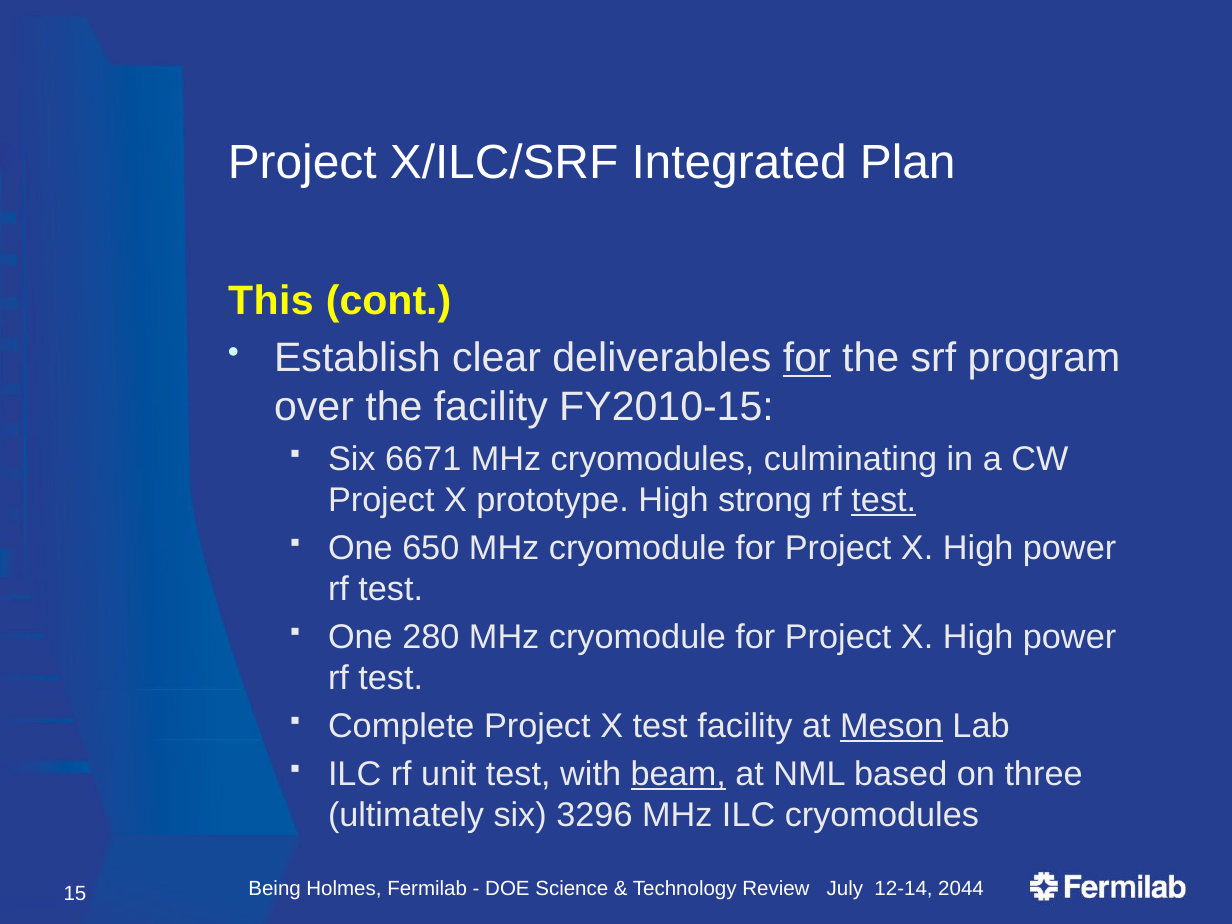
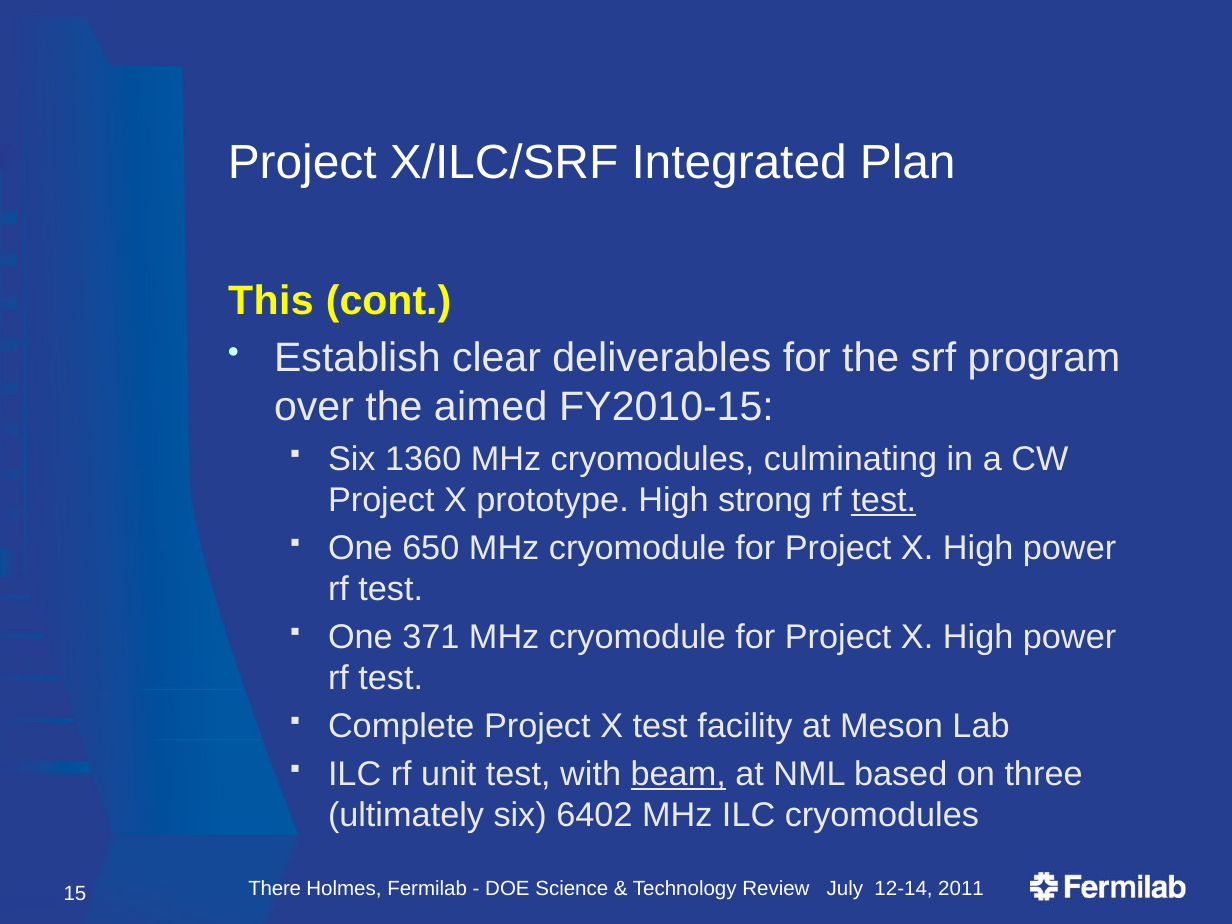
for underline: present -> none (807, 358)
the facility: facility -> aimed (491, 407)
6671: 6671 -> 1360 (423, 459)
280: 280 -> 371 (431, 637)
Meson underline: present -> none (892, 726)
3296: 3296 -> 6402 (594, 815)
Being: Being -> There (275, 889)
2044: 2044 -> 2011 (961, 889)
